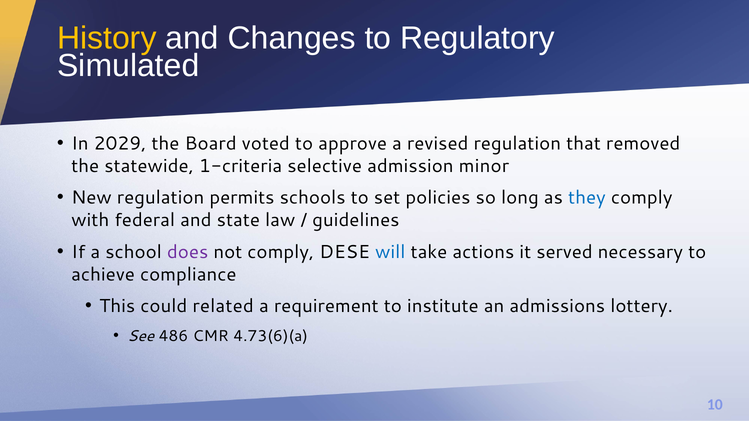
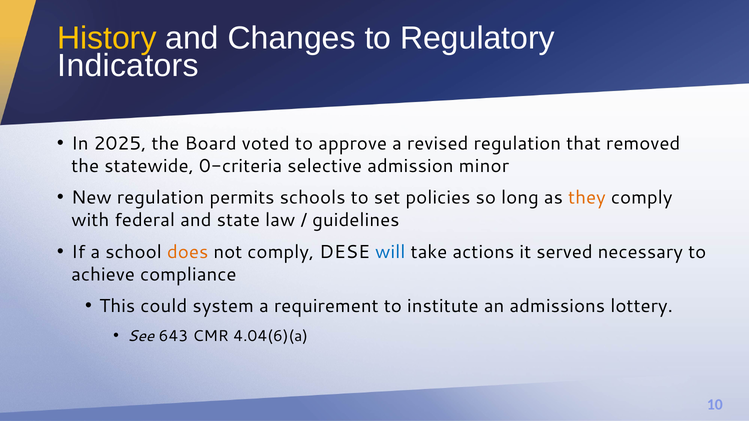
Simulated: Simulated -> Indicators (128, 66)
2029: 2029 -> 2025 (120, 144)
1-criteria: 1-criteria -> 0-criteria (241, 166)
they colour: blue -> orange (587, 198)
does colour: purple -> orange (188, 252)
related: related -> system (223, 307)
486: 486 -> 643 (173, 336)
4.73(6)(a: 4.73(6)(a -> 4.04(6)(a (271, 336)
